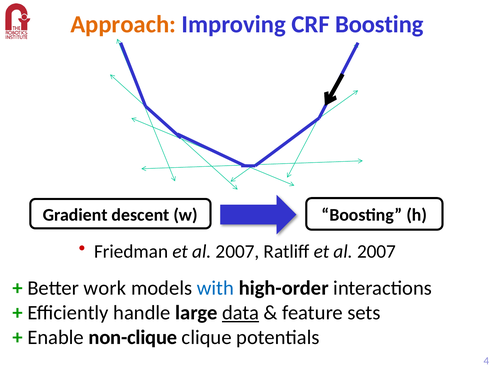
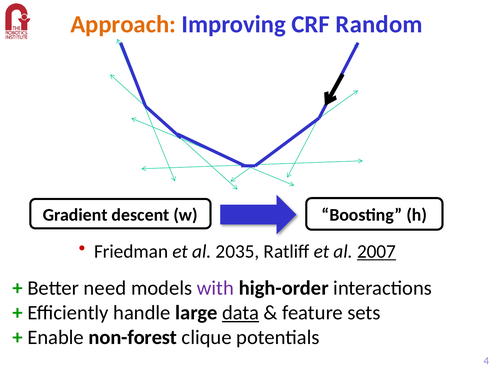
CRF Boosting: Boosting -> Random (379, 24)
Friedman et al 2007: 2007 -> 2035 (238, 252)
2007 underline: none -> present (376, 252)
work: work -> need (105, 289)
with colour: blue -> purple (215, 289)
non-clique: non-clique -> non-forest (133, 338)
